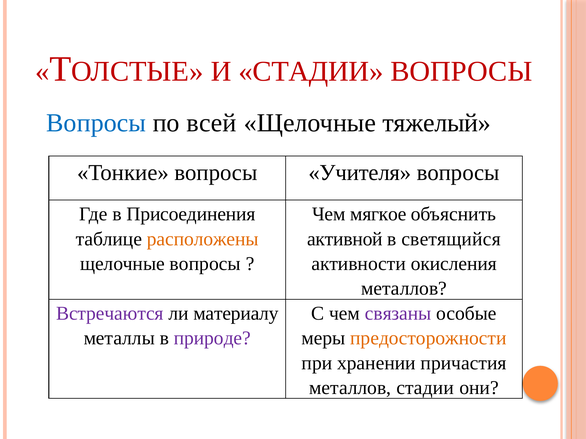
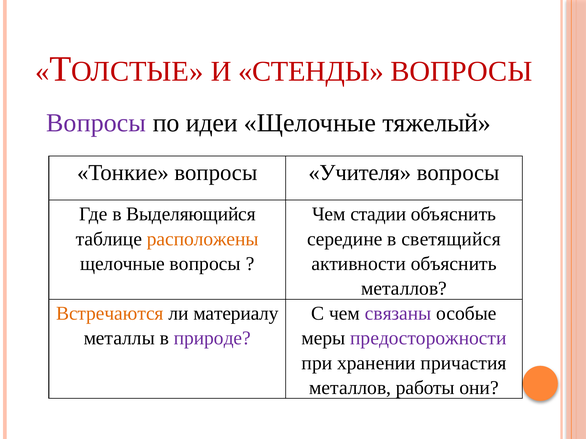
И СТАДИИ: СТАДИИ -> СТЕНДЫ (311, 71)
Вопросы colour: blue -> purple (96, 123)
всей: всей -> идеи (212, 123)
Присоединения: Присоединения -> Выделяющийся (191, 214)
мягкое: мягкое -> стадии (378, 214)
активной: активной -> середине (345, 239)
активности окисления: окисления -> объяснить (454, 264)
Встречаются colour: purple -> orange (110, 314)
предосторожности colour: orange -> purple (428, 339)
металлов стадии: стадии -> работы (425, 388)
